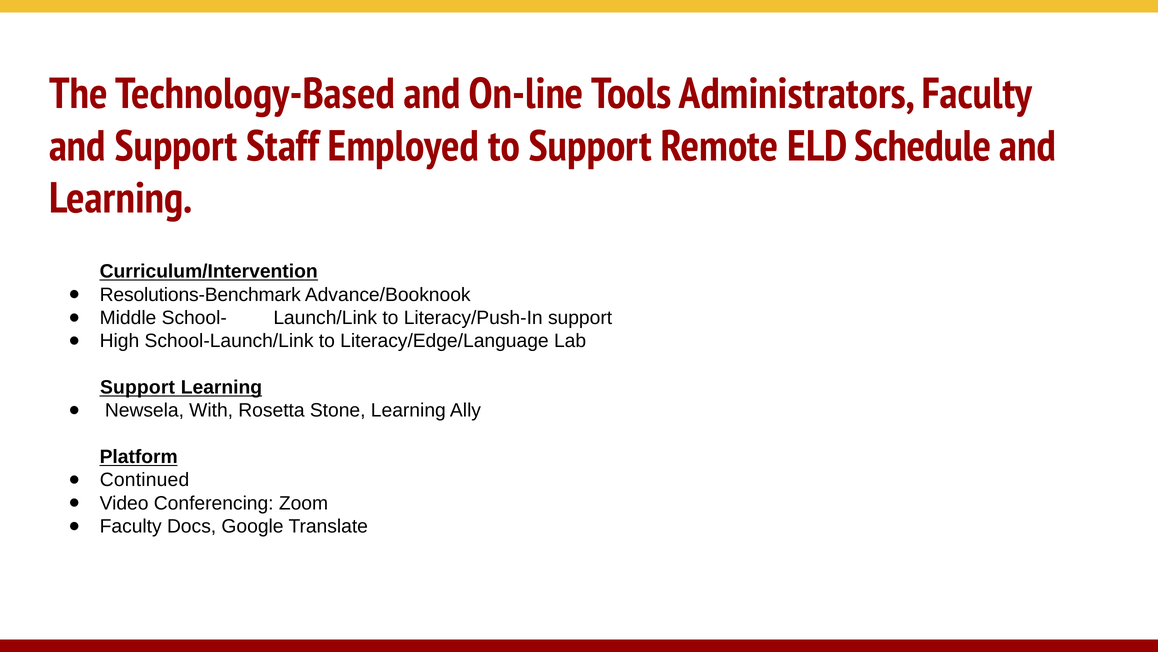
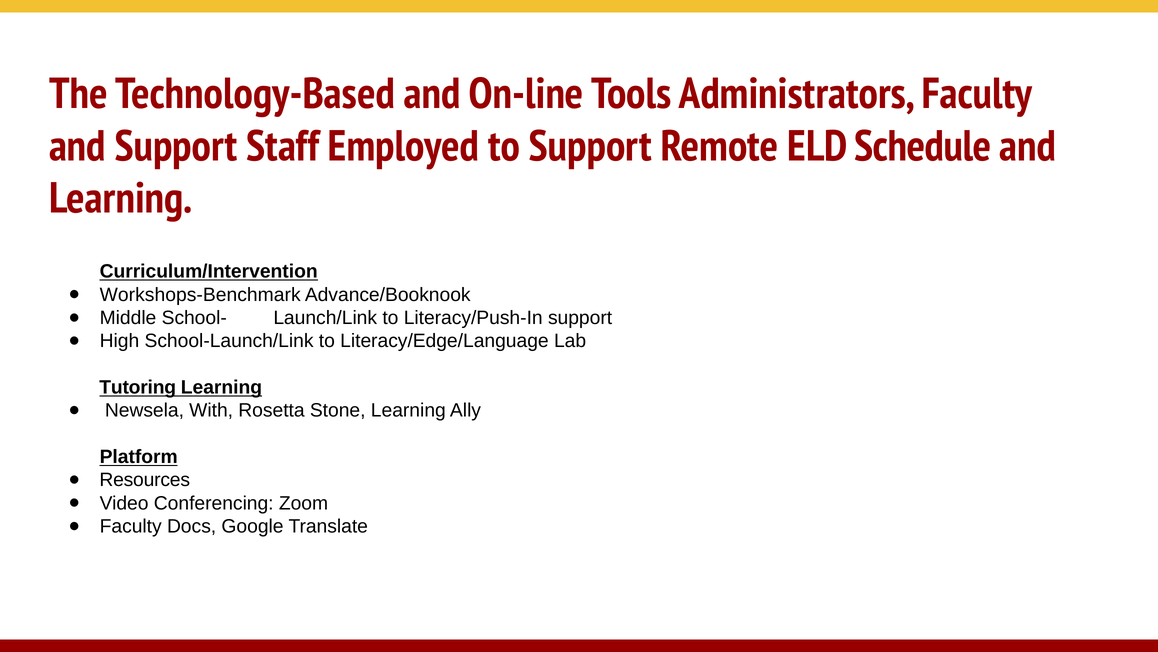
Resolutions-Benchmark: Resolutions-Benchmark -> Workshops-Benchmark (200, 294)
Support: Support -> Tutoring (138, 387)
Continued: Continued -> Resources (145, 480)
